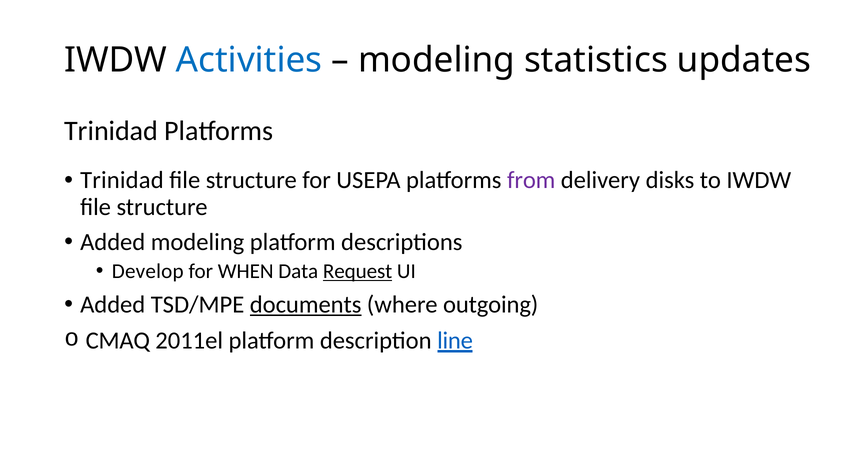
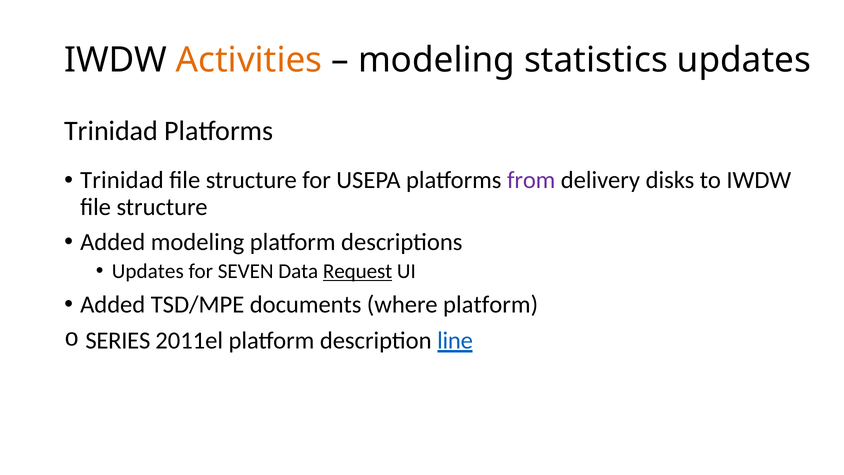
Activities colour: blue -> orange (249, 60)
Develop: Develop -> Updates (148, 271)
WHEN: WHEN -> SEVEN (246, 271)
documents underline: present -> none (306, 305)
where outgoing: outgoing -> platform (491, 305)
CMAQ: CMAQ -> SERIES (118, 340)
